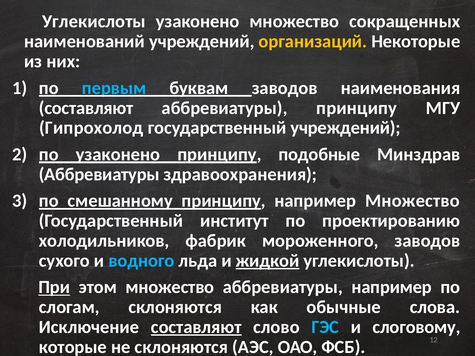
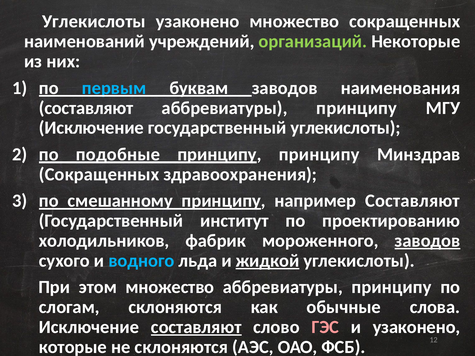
организаций colour: yellow -> light green (313, 42)
Гипрохолод: Гипрохолод -> Исключение (91, 128)
государственный учреждений: учреждений -> углекислоты (346, 128)
по узаконено: узаконено -> подобные (118, 155)
принципу подобные: подобные -> принципу (319, 155)
Аббревиатуры: Аббревиатуры -> Сокращенных (99, 174)
например Множество: Множество -> Составляют (413, 201)
заводов underline: none -> present (427, 241)
При underline: present -> none (54, 287)
например: например -> принципу (392, 287)
ГЭС colour: light blue -> pink (325, 327)
и слоговому: слоговому -> узаконено (416, 327)
